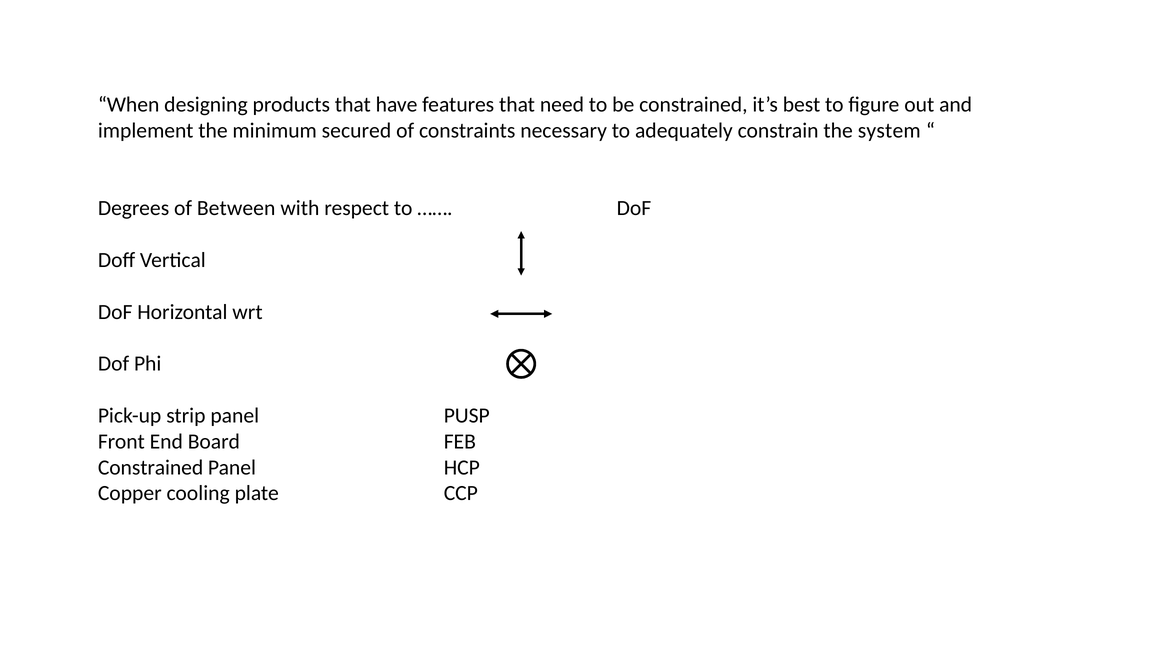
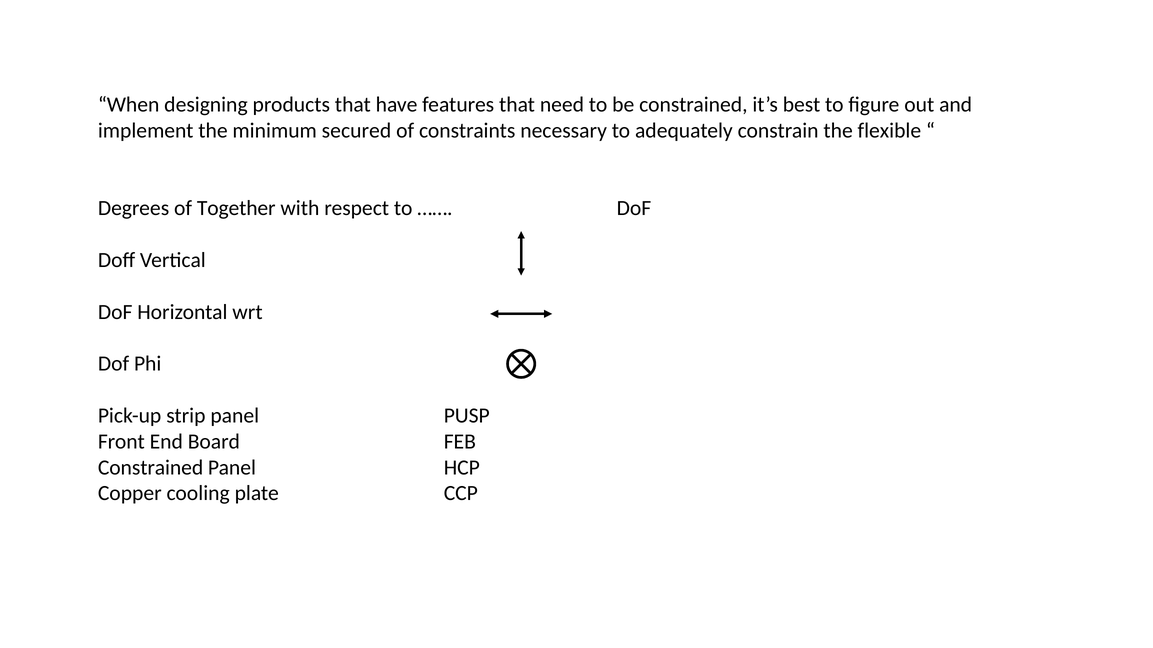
system: system -> flexible (889, 131)
Between: Between -> Together (236, 208)
